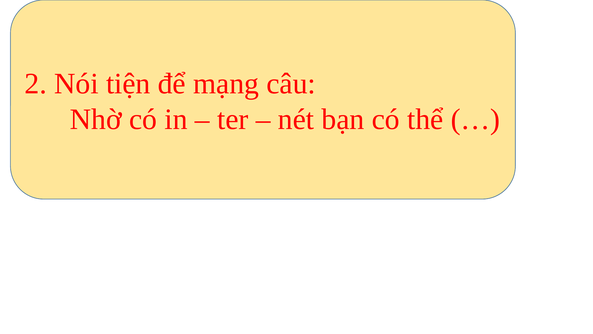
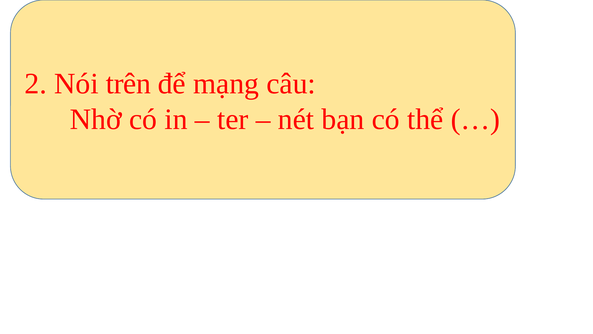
tiện: tiện -> trên (128, 84)
